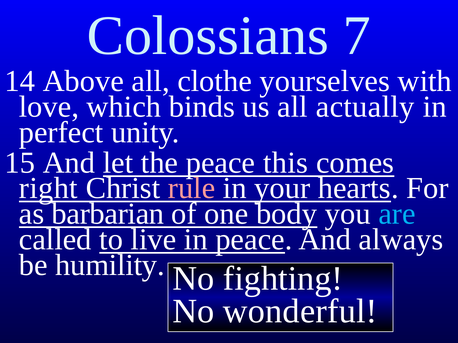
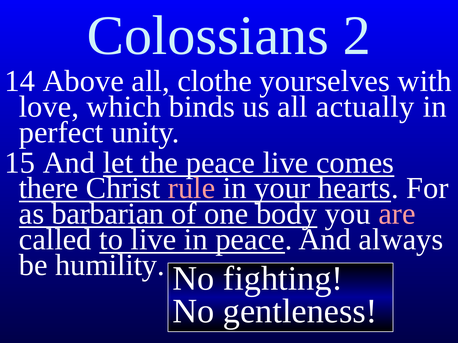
7: 7 -> 2 (357, 36)
peace this: this -> live (286, 163)
right: right -> there (49, 189)
are colour: light blue -> pink (397, 214)
wonderful: wonderful -> gentleness (300, 312)
